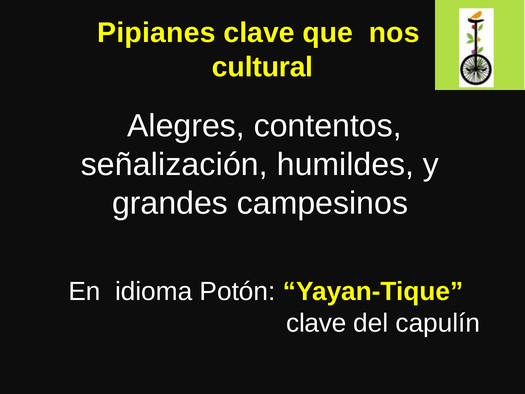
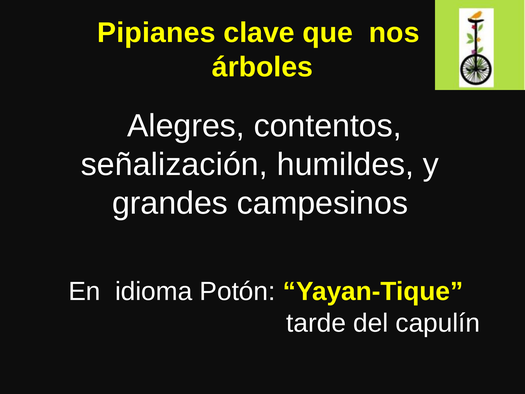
cultural: cultural -> árboles (262, 67)
clave: clave -> tarde (316, 323)
